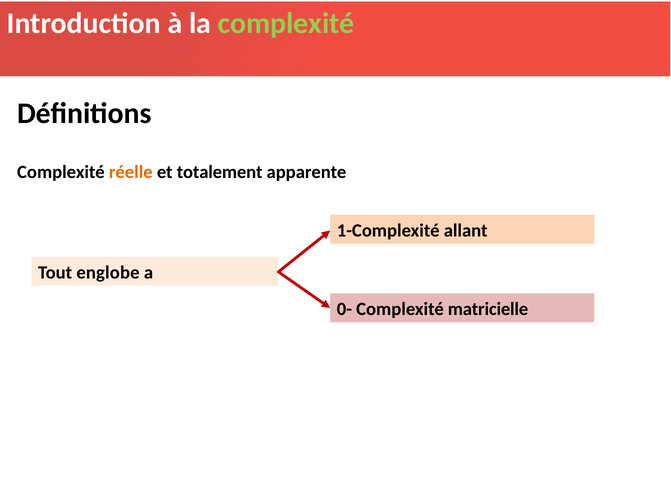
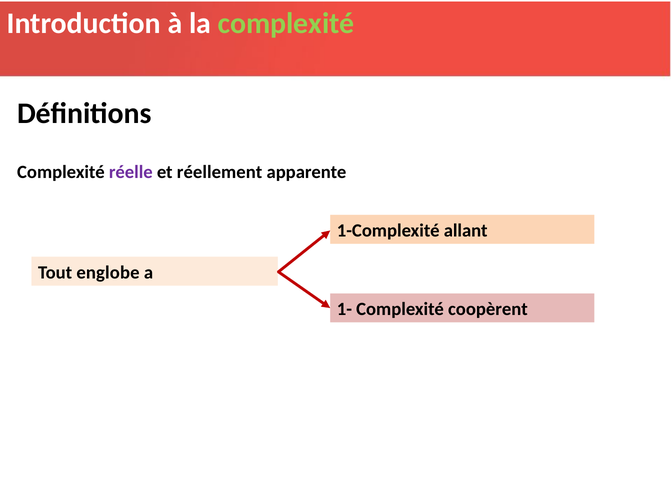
réelle colour: orange -> purple (131, 172)
totalement: totalement -> réellement (220, 172)
0-: 0- -> 1- (344, 309)
matricielle: matricielle -> coopèrent (488, 309)
